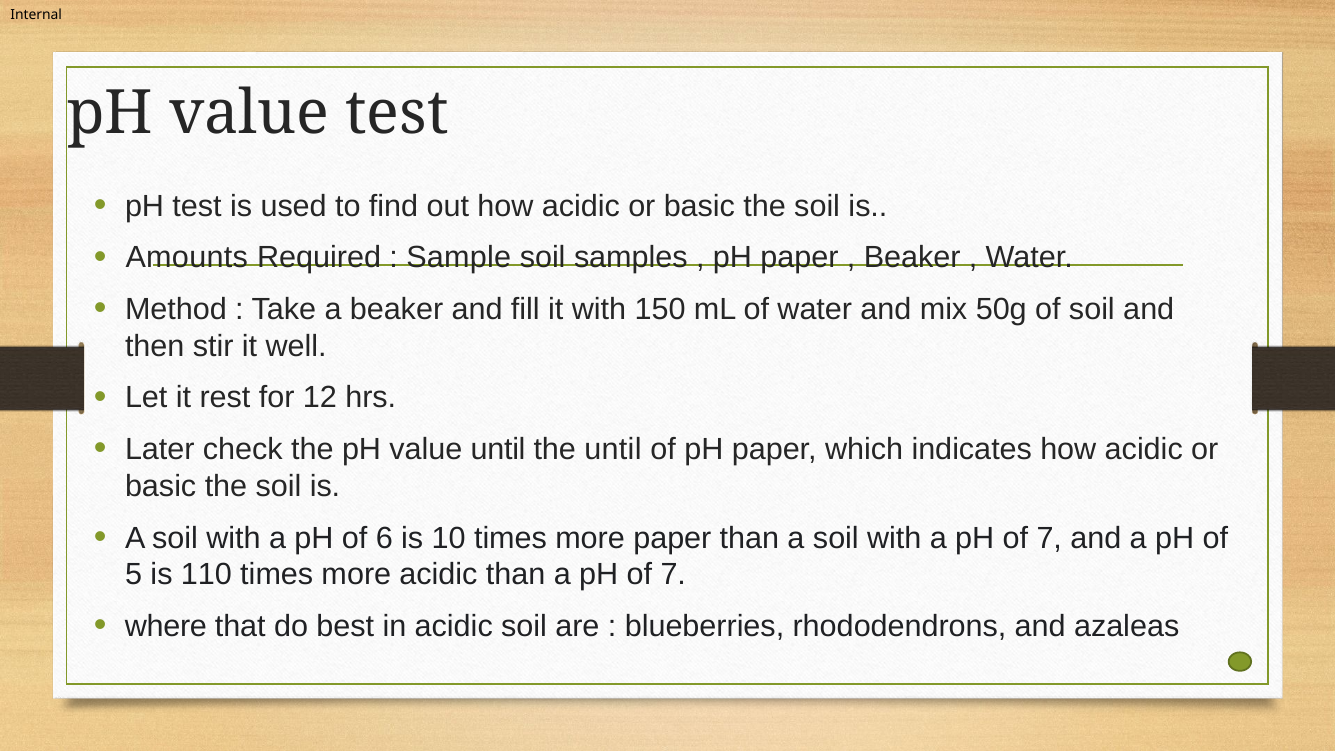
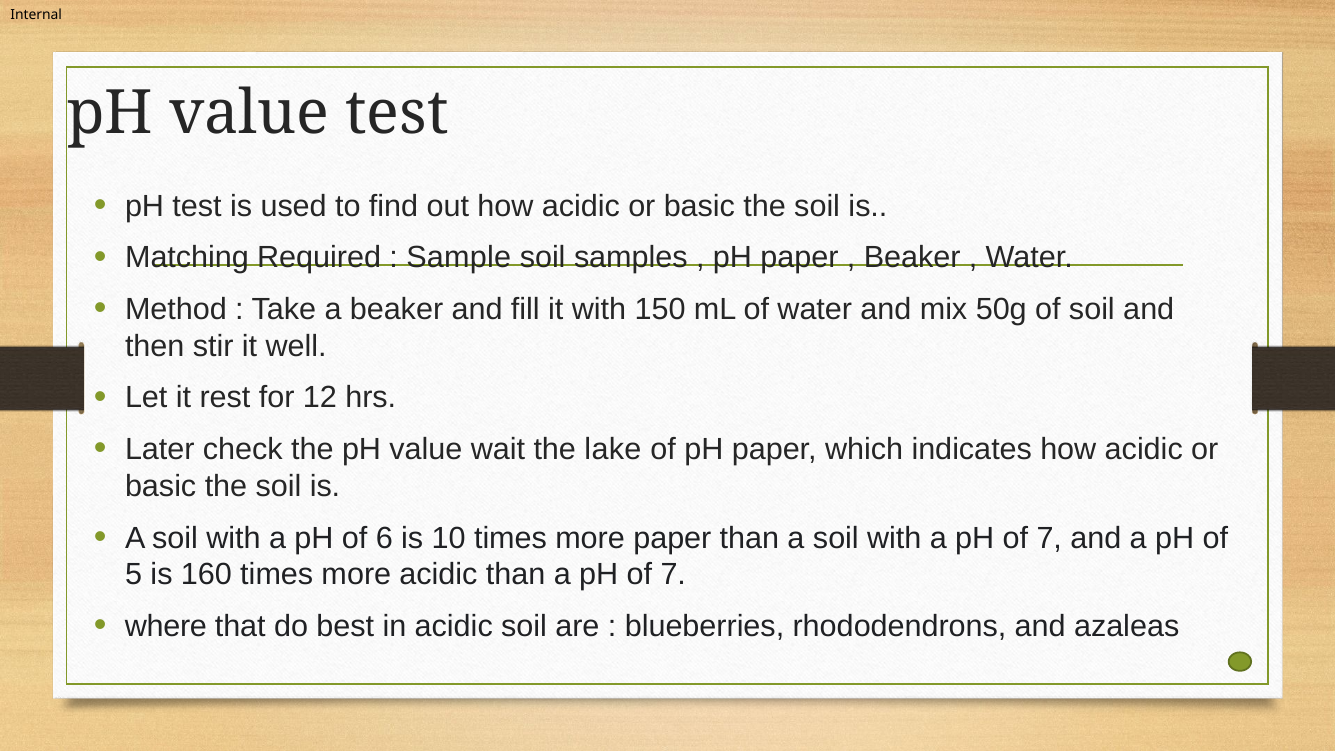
Amounts: Amounts -> Matching (187, 258)
value until: until -> wait (498, 450)
the until: until -> lake (613, 450)
110: 110 -> 160 (206, 575)
